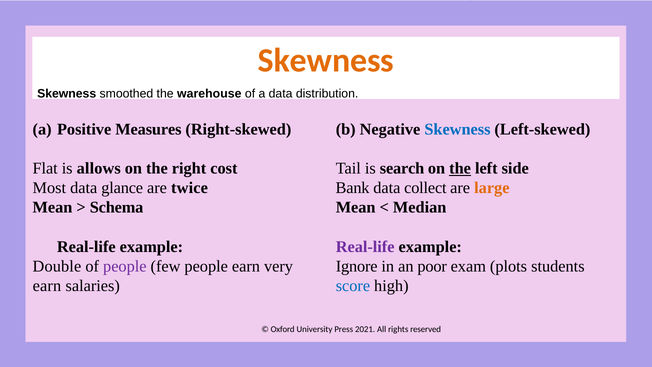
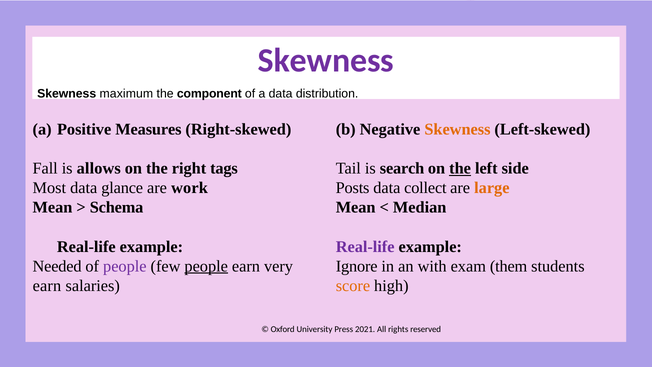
Skewness colour: orange -> purple (326, 60)
smoothed: smoothed -> maximum (126, 94)
warehouse: warehouse -> component (209, 94)
Skewness colour: blue -> orange (457, 129)
Flat: Flat -> Fall (45, 168)
cost: cost -> tags (224, 168)
twice: twice -> work (190, 188)
Bank: Bank -> Posts (353, 188)
Double: Double -> Needed (57, 266)
people underline: none -> present (206, 266)
poor: poor -> with (432, 266)
plots: plots -> them (509, 266)
score colour: blue -> orange (353, 286)
